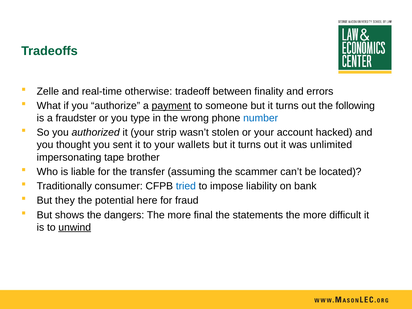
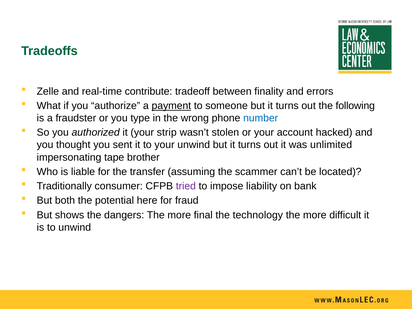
otherwise: otherwise -> contribute (149, 91)
your wallets: wallets -> unwind (194, 145)
tried colour: blue -> purple (186, 186)
they: they -> both (65, 201)
statements: statements -> technology (258, 215)
unwind underline: present -> none (75, 227)
